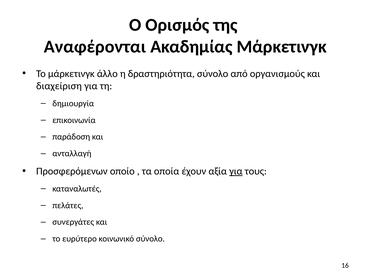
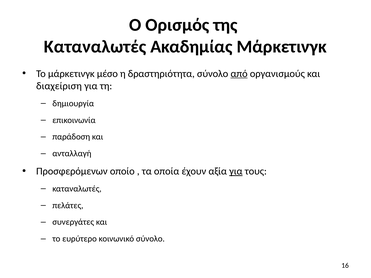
Αναφέρονται: Αναφέρονται -> Καταναλωτές (95, 47)
άλλο: άλλο -> μέσο (107, 74)
από underline: none -> present (239, 74)
